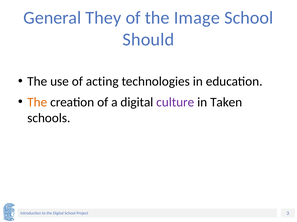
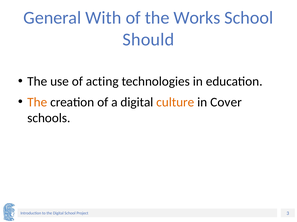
They: They -> With (103, 18)
Image: Image -> Works (197, 18)
culture colour: purple -> orange (175, 102)
Taken: Taken -> Cover (226, 102)
